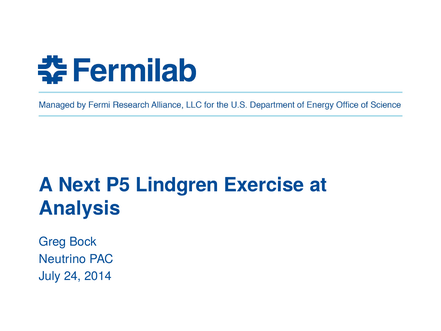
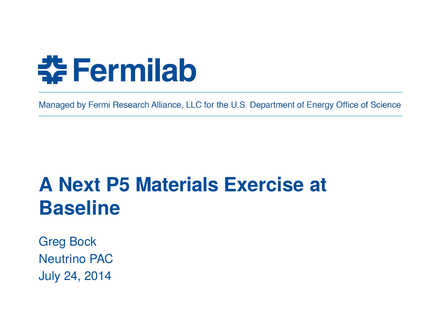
Lindgren: Lindgren -> Materials (177, 185)
Analysis: Analysis -> Baseline (80, 208)
